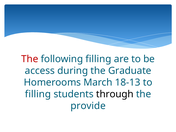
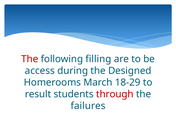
Graduate: Graduate -> Designed (130, 71)
18-13: 18-13 -> 18-29 (128, 82)
filling: filling -> result (38, 94)
through colour: black -> red (115, 94)
provide: provide -> failures (88, 106)
